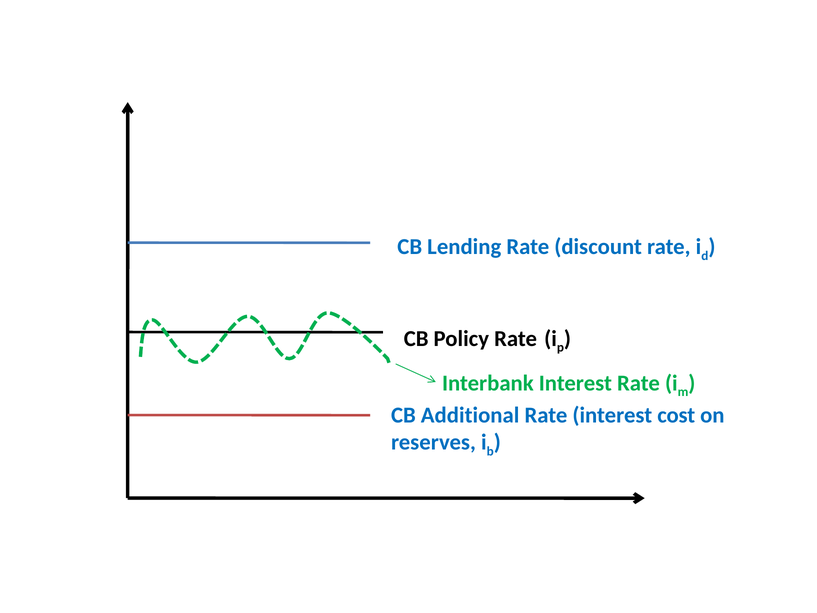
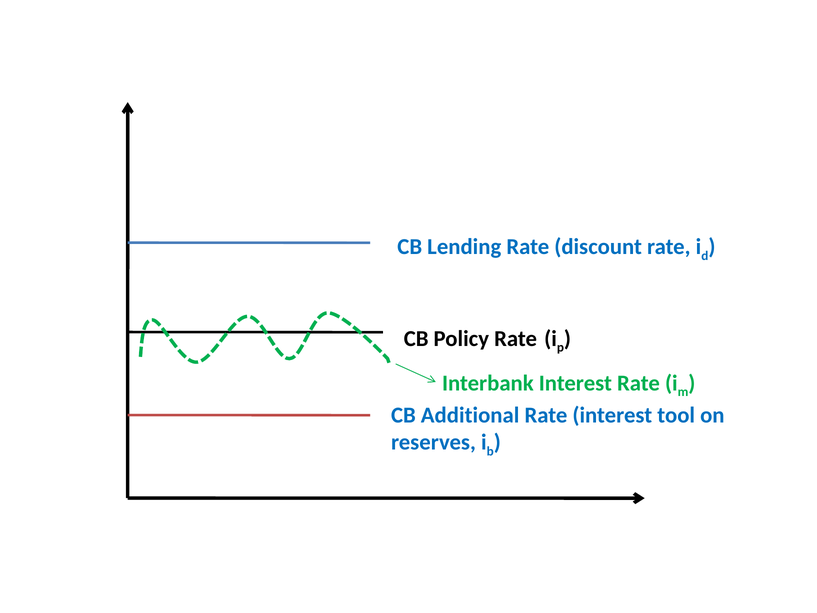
cost: cost -> tool (676, 415)
